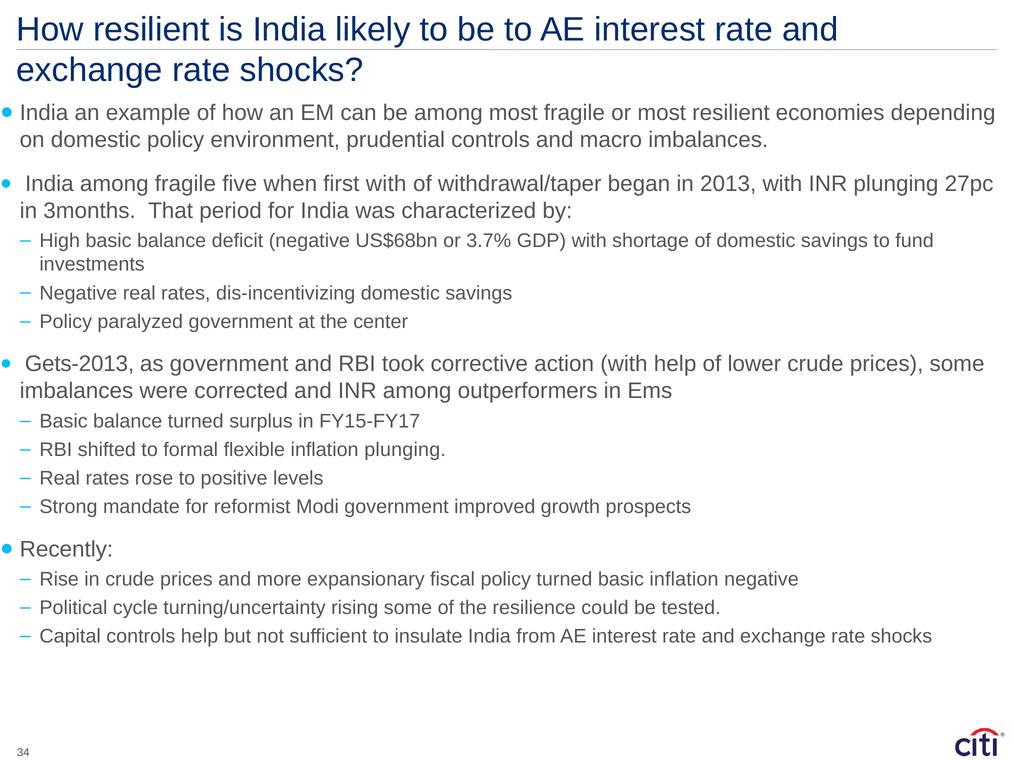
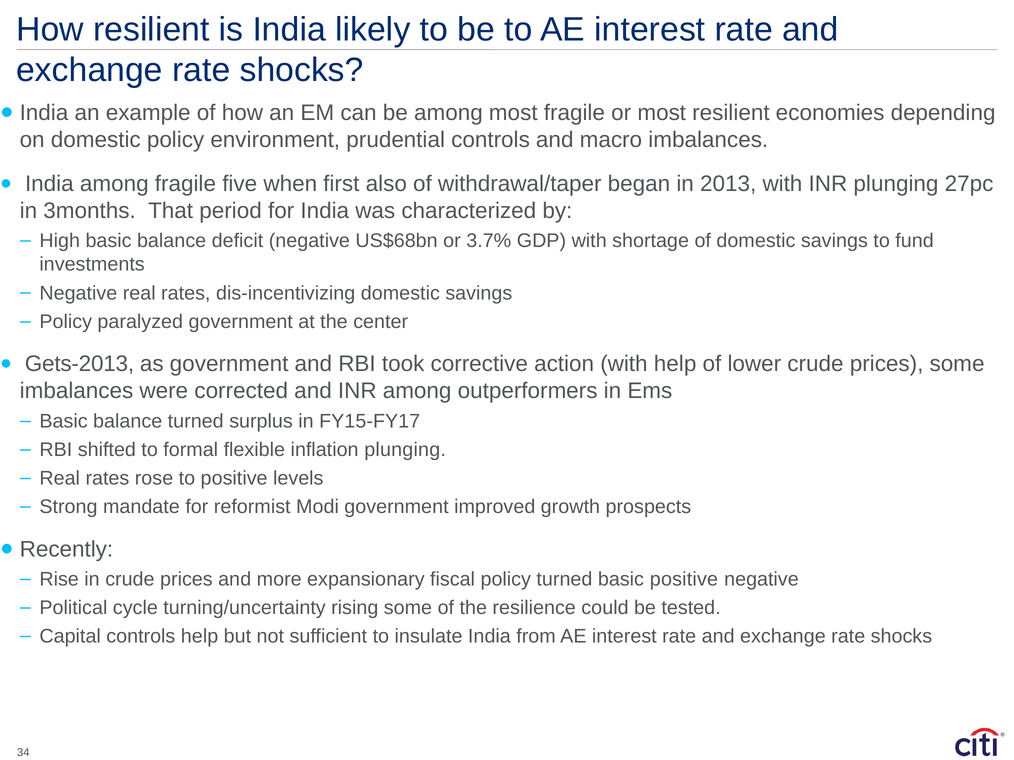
first with: with -> also (386, 184)
basic inflation: inflation -> positive (684, 580)
